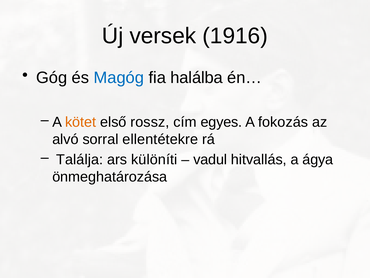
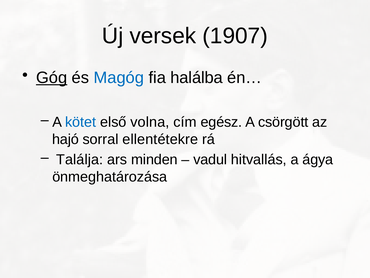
1916: 1916 -> 1907 (235, 36)
Góg underline: none -> present (52, 78)
kötet colour: orange -> blue (81, 122)
rossz: rossz -> volna (150, 122)
egyes: egyes -> egész (221, 122)
fokozás: fokozás -> csörgött (283, 122)
alvó: alvó -> hajó (65, 139)
különíti: különíti -> minden (154, 159)
